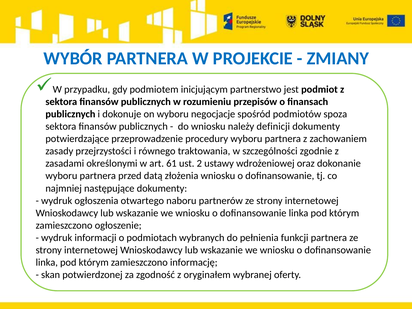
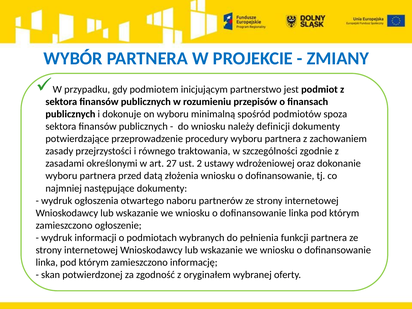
negocjacje: negocjacje -> minimalną (213, 114)
61: 61 -> 27 (171, 164)
